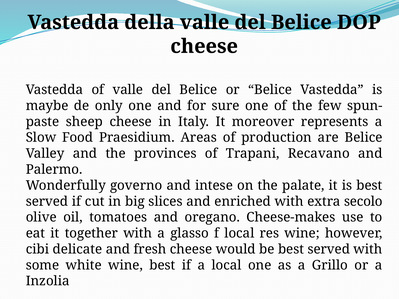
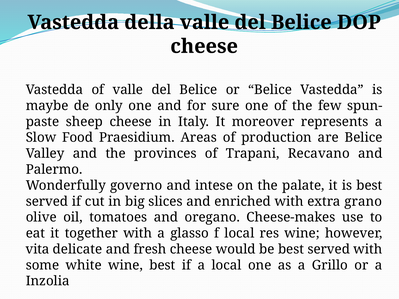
secolo: secolo -> grano (363, 202)
cibi: cibi -> vita (38, 249)
